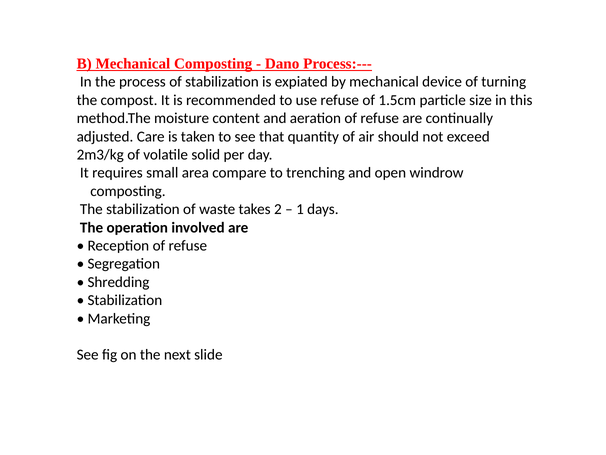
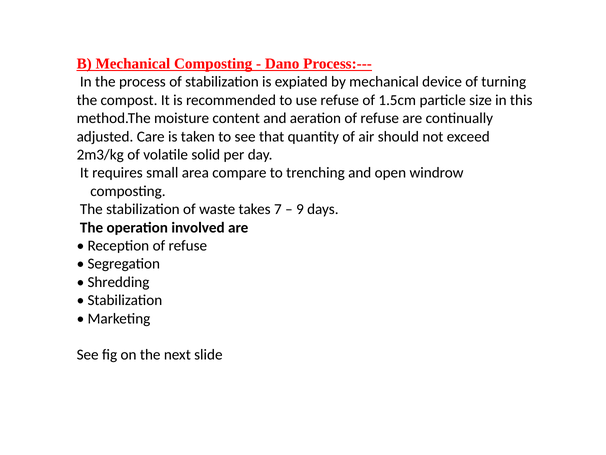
2: 2 -> 7 (278, 209)
1: 1 -> 9 (300, 209)
